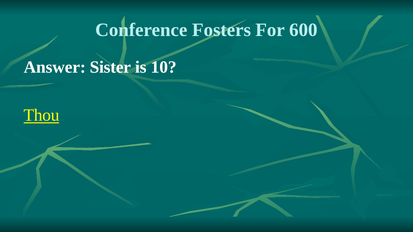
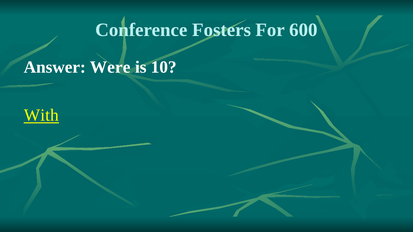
Sister: Sister -> Were (110, 67)
Thou: Thou -> With (41, 115)
